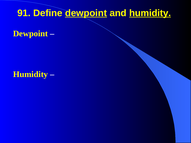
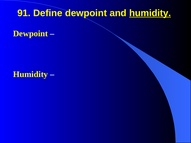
dewpoint underline: present -> none (86, 13)
